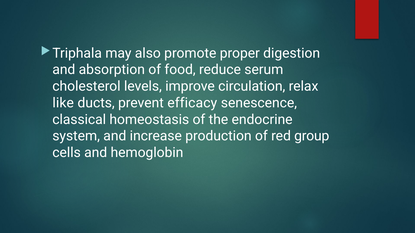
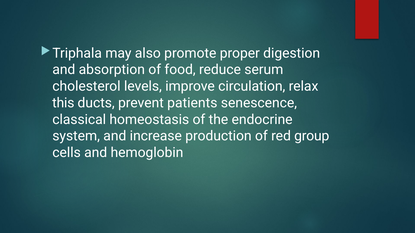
like: like -> this (63, 103)
efficacy: efficacy -> patients (192, 103)
